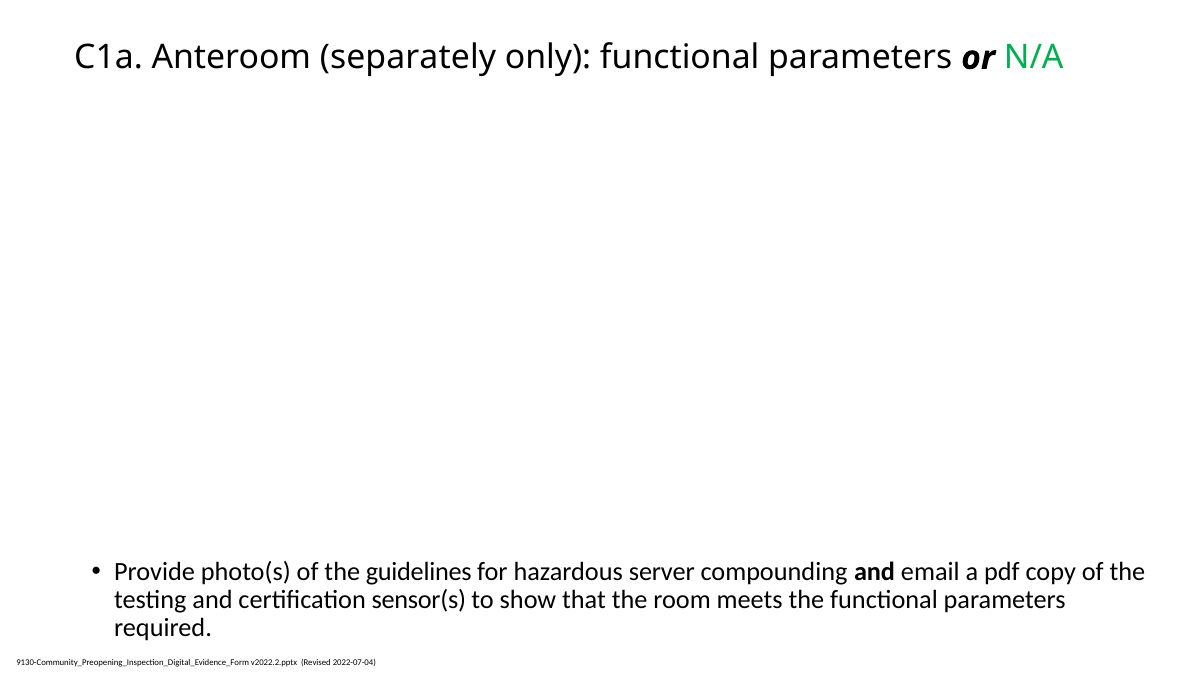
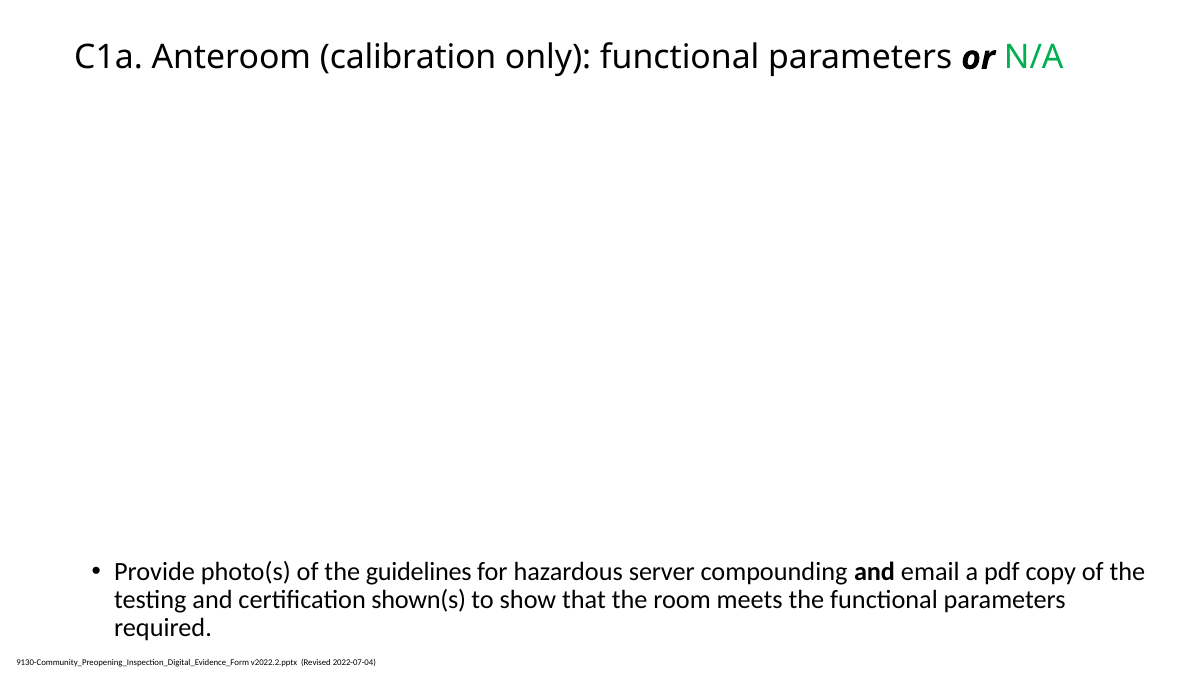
separately: separately -> calibration (408, 58)
sensor(s: sensor(s -> shown(s (419, 599)
